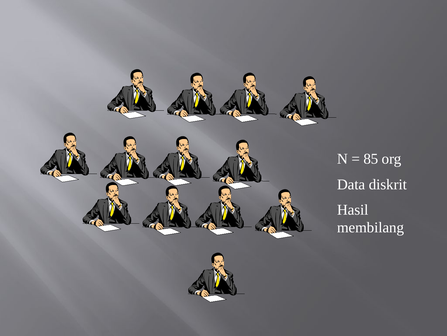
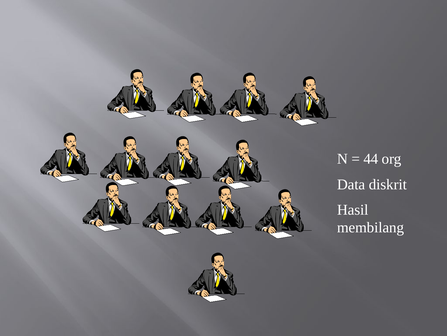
85: 85 -> 44 (371, 159)
